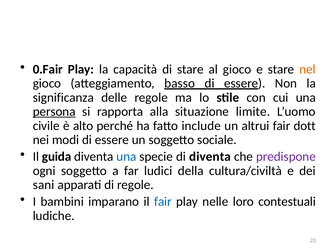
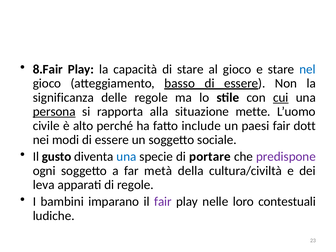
0.Fair: 0.Fair -> 8.Fair (48, 69)
nel colour: orange -> blue (307, 69)
cui underline: none -> present (281, 97)
limite: limite -> mette (253, 112)
altrui: altrui -> paesi (255, 126)
guida: guida -> gusto (57, 157)
di diventa: diventa -> portare (210, 157)
ludici: ludici -> metà (158, 171)
sani: sani -> leva (44, 185)
fair colour: blue -> purple (163, 202)
